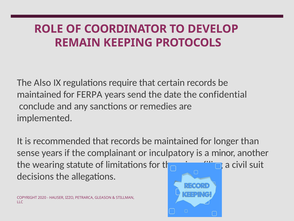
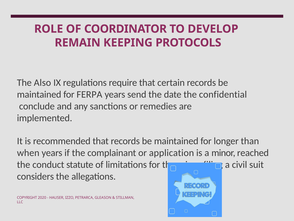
sense: sense -> when (28, 153)
inculpatory: inculpatory -> application (172, 153)
another: another -> reached (253, 153)
wearing: wearing -> conduct (48, 164)
decisions: decisions -> considers (35, 176)
